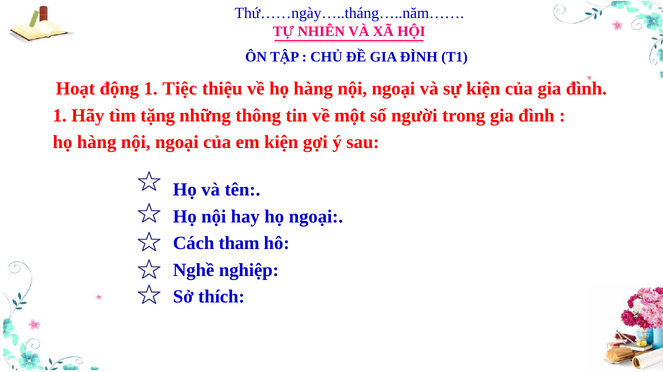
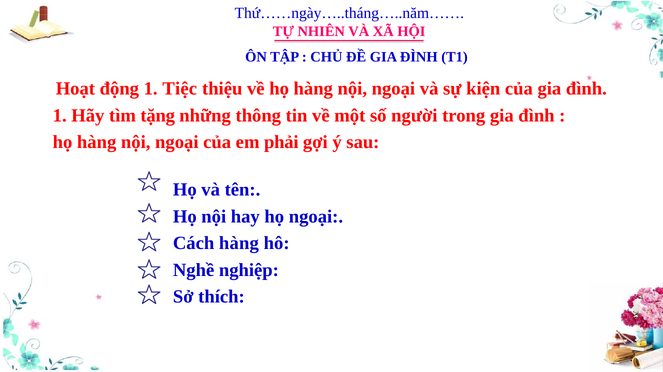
em kiện: kiện -> phải (281, 142)
Cách tham: tham -> hàng (239, 244)
